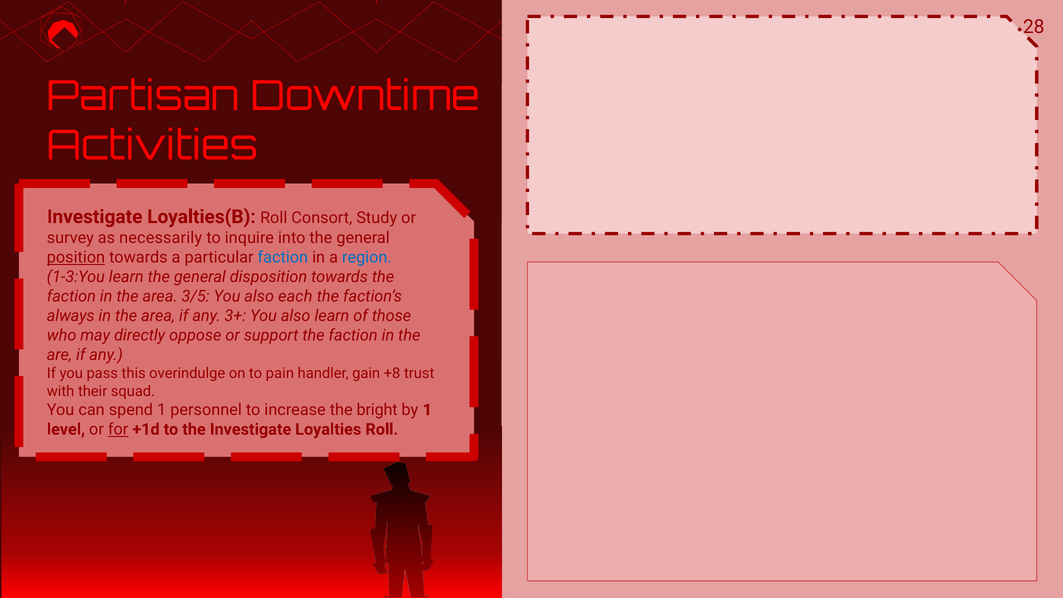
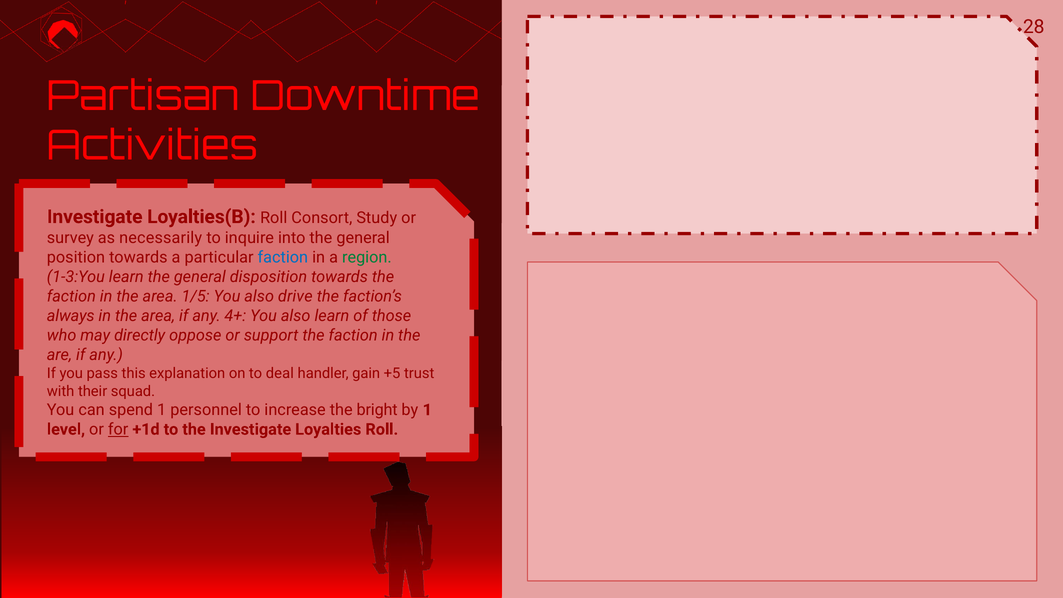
position underline: present -> none (76, 257)
region colour: blue -> green (367, 257)
3/5: 3/5 -> 1/5 (196, 296)
each: each -> drive (295, 296)
3+: 3+ -> 4+ (235, 316)
overindulge: overindulge -> explanation (187, 373)
pain: pain -> deal (280, 373)
+8: +8 -> +5 (392, 373)
